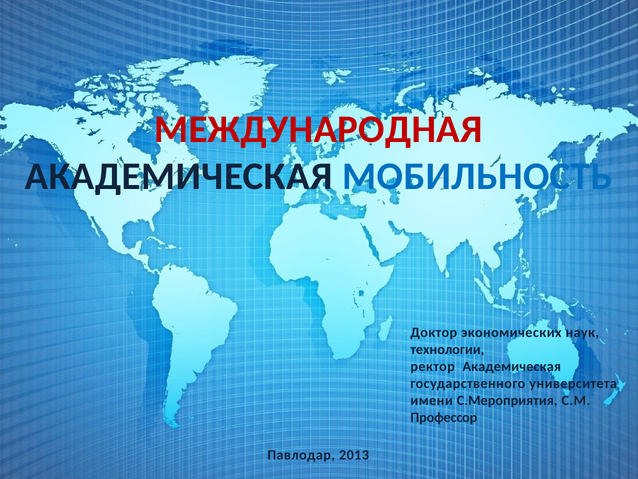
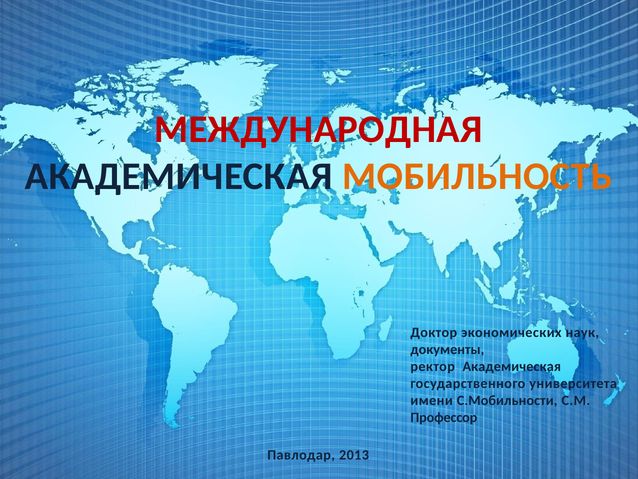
МОБИЛЬНОСТЬ colour: blue -> orange (477, 176)
технологии: технологии -> документы (447, 349)
С.Мероприятия: С.Мероприятия -> С.Мобильности (507, 400)
